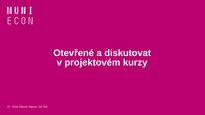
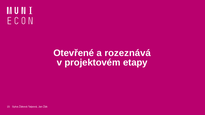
diskutovat: diskutovat -> rozeznává (128, 53)
kurzy: kurzy -> etapy (135, 63)
